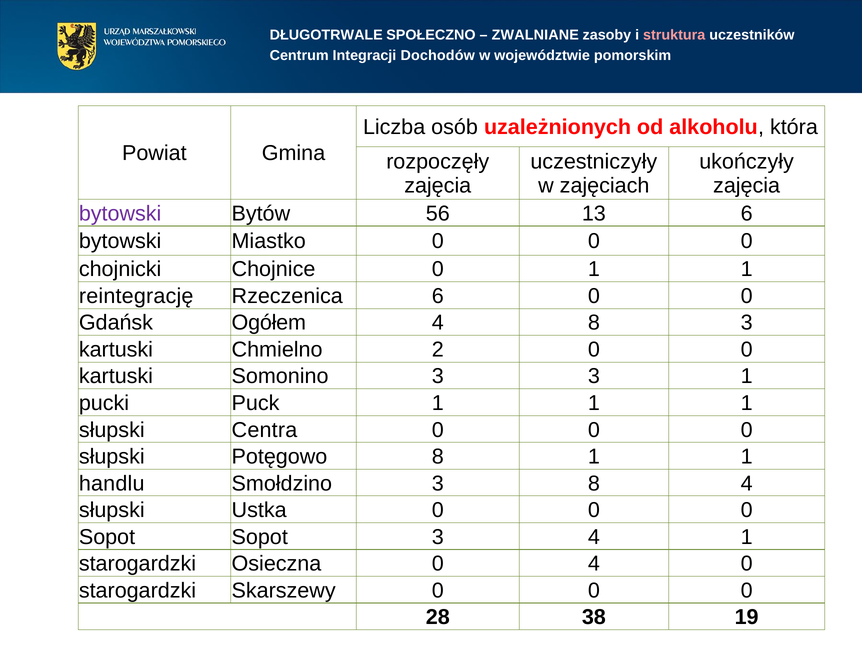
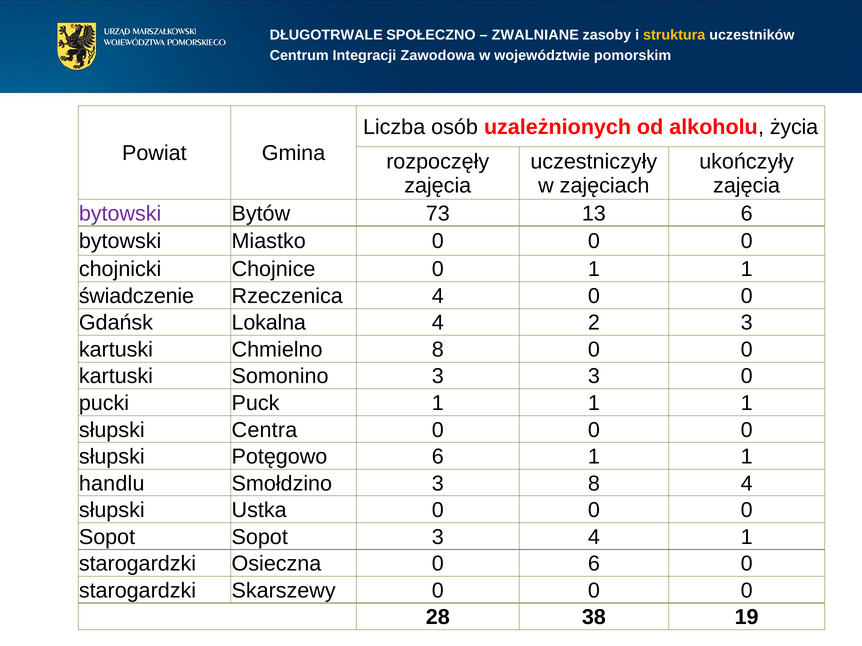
struktura colour: pink -> yellow (674, 35)
Dochodów: Dochodów -> Zawodowa (438, 56)
która: która -> życia (794, 127)
56: 56 -> 73 (438, 214)
reintegrację: reintegrację -> świadczenie (136, 296)
Rzeczenica 6: 6 -> 4 (438, 296)
Ogółem: Ogółem -> Lokalna (269, 323)
4 8: 8 -> 2 (594, 323)
Chmielno 2: 2 -> 8 (438, 350)
3 1: 1 -> 0 (747, 377)
Potęgowo 8: 8 -> 6 (438, 457)
0 4: 4 -> 6 (594, 564)
